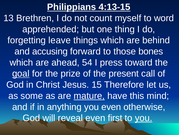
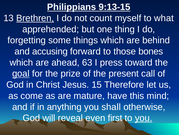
4:13-15: 4:13-15 -> 9:13-15 (114, 7)
Brethren underline: none -> present (35, 18)
word: word -> what (164, 18)
leave: leave -> some (60, 40)
54: 54 -> 63 (87, 62)
some: some -> come (32, 95)
mature underline: present -> none (89, 95)
you even: even -> shall (111, 106)
